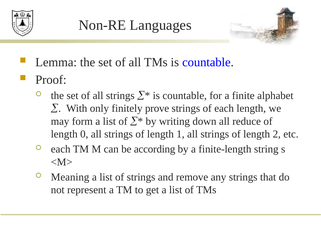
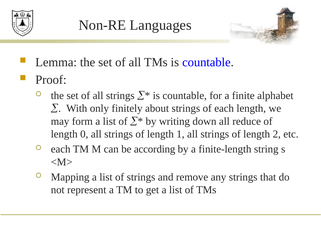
prove: prove -> about (157, 108)
Meaning: Meaning -> Mapping (70, 177)
